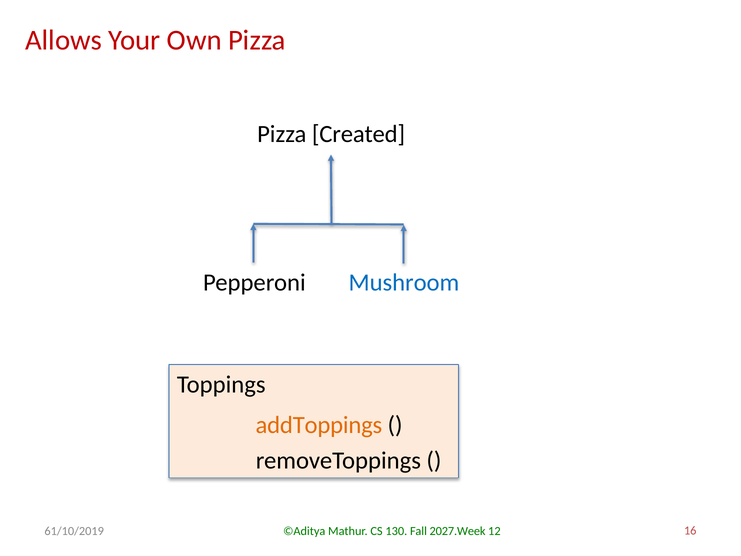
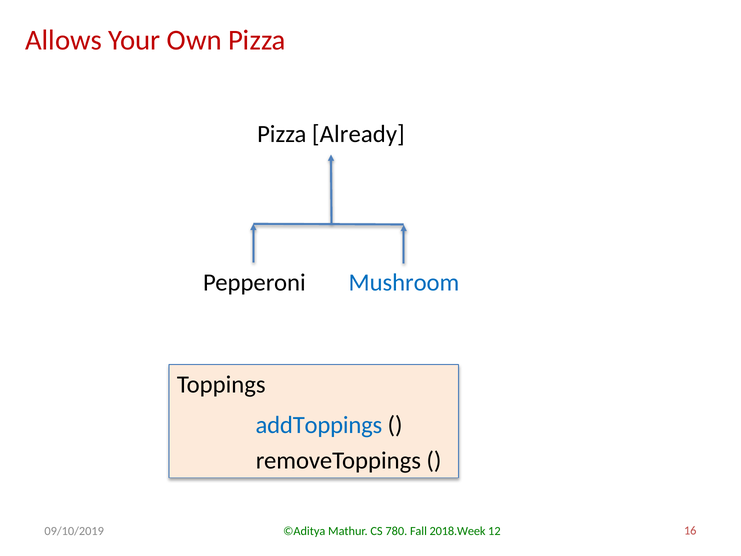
Created: Created -> Already (358, 134)
addToppings colour: orange -> blue (319, 425)
61/10/2019: 61/10/2019 -> 09/10/2019 (74, 531)
130: 130 -> 780 (396, 531)
2027.Week: 2027.Week -> 2018.Week (458, 531)
